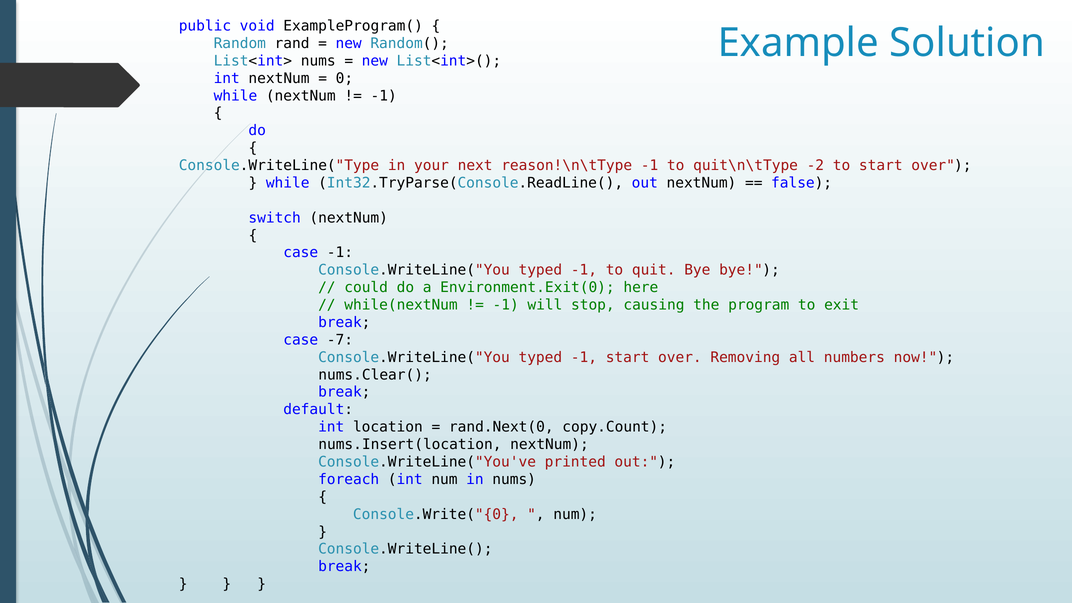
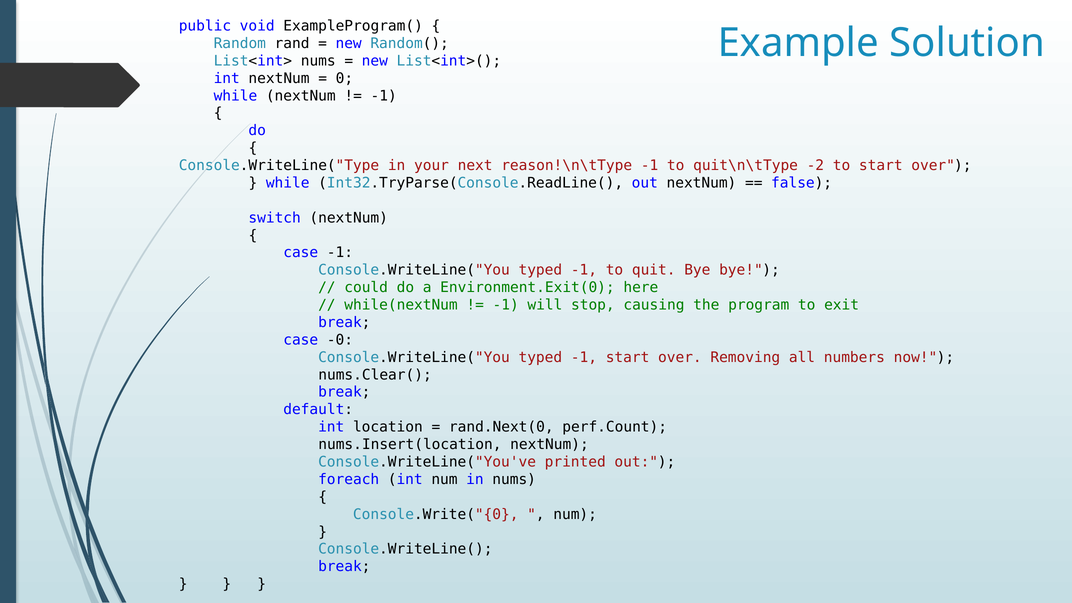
-7: -7 -> -0 (340, 340)
copy.Count: copy.Count -> perf.Count (615, 427)
